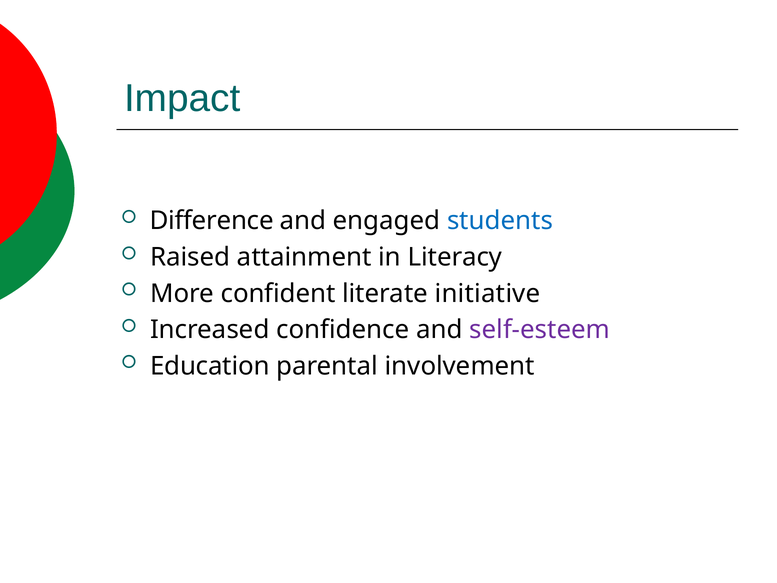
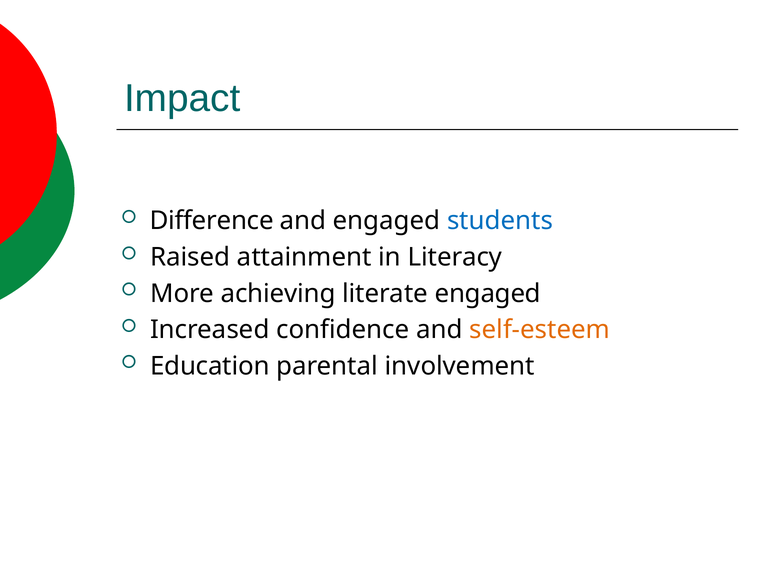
confident: confident -> achieving (278, 293)
literate initiative: initiative -> engaged (488, 293)
self-esteem colour: purple -> orange (540, 330)
